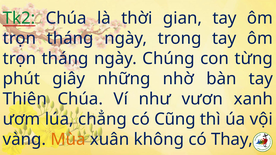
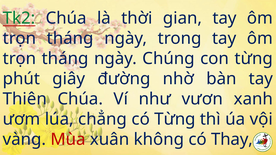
những: những -> đường (124, 79)
có Cũng: Cũng -> Từng (175, 119)
Mùa colour: orange -> red (68, 139)
